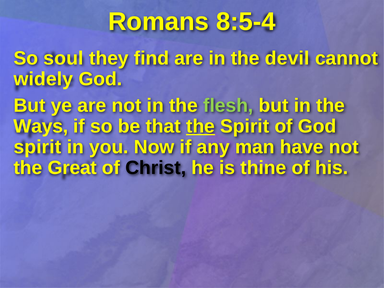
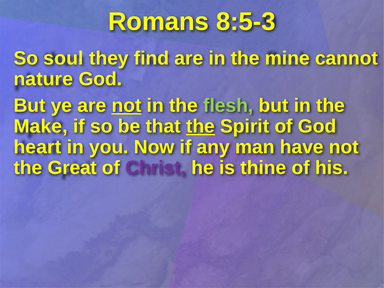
8:5-4: 8:5-4 -> 8:5-3 (246, 22)
devil: devil -> mine (287, 58)
widely: widely -> nature (43, 79)
not underline: none -> present (127, 106)
Ways: Ways -> Make (41, 126)
spirit: spirit -> heart (37, 147)
Christ colour: black -> purple (156, 168)
